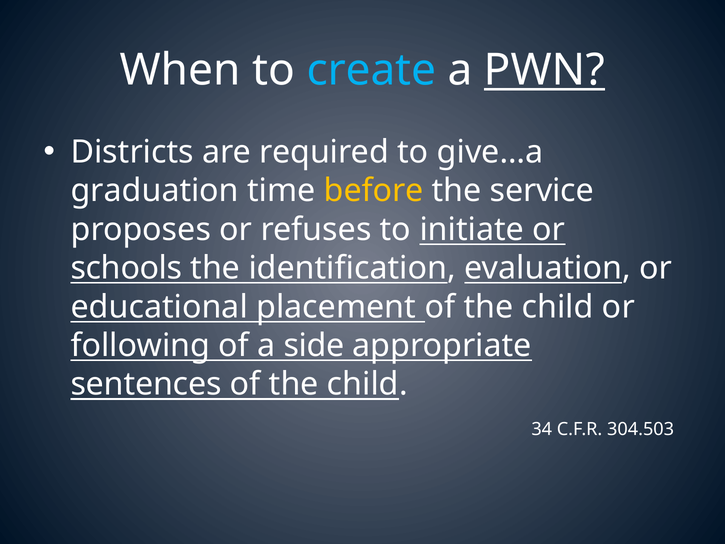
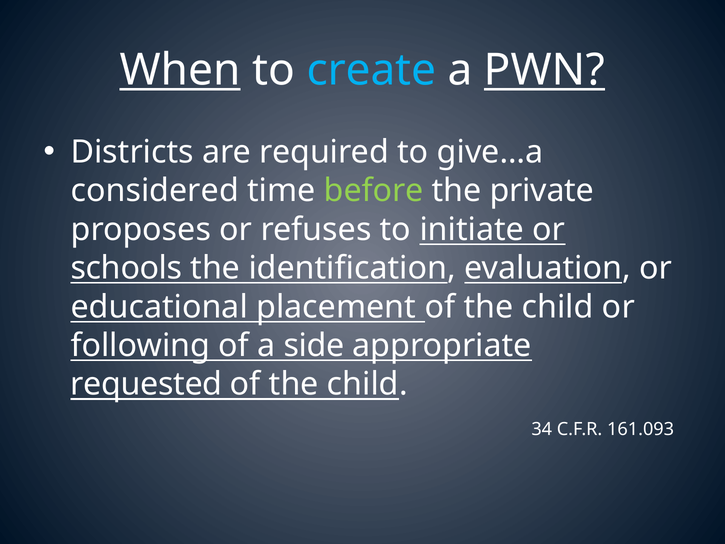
When underline: none -> present (180, 70)
graduation: graduation -> considered (155, 191)
before colour: yellow -> light green (374, 191)
service: service -> private (542, 191)
sentences: sentences -> requested (146, 384)
304.503: 304.503 -> 161.093 (641, 429)
